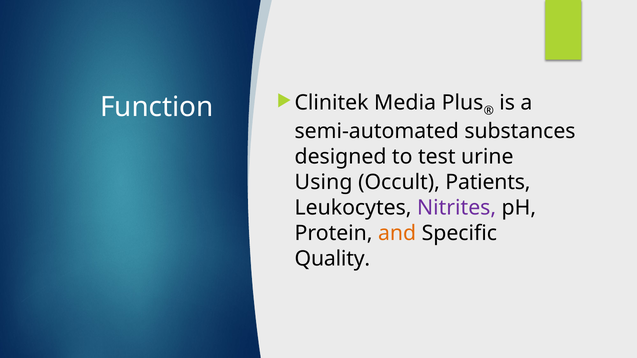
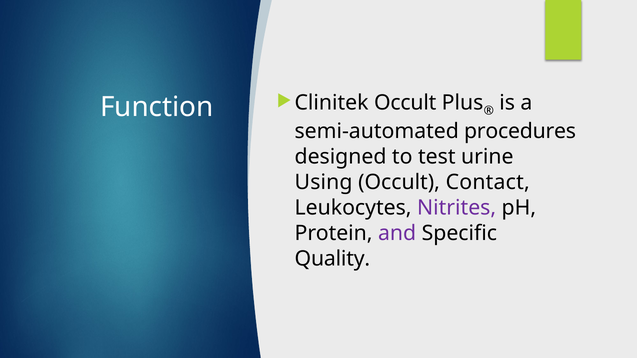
Clinitek Media: Media -> Occult (405, 103)
substances: substances -> procedures (520, 132)
Patients: Patients -> Contact (488, 183)
and colour: orange -> purple (397, 234)
